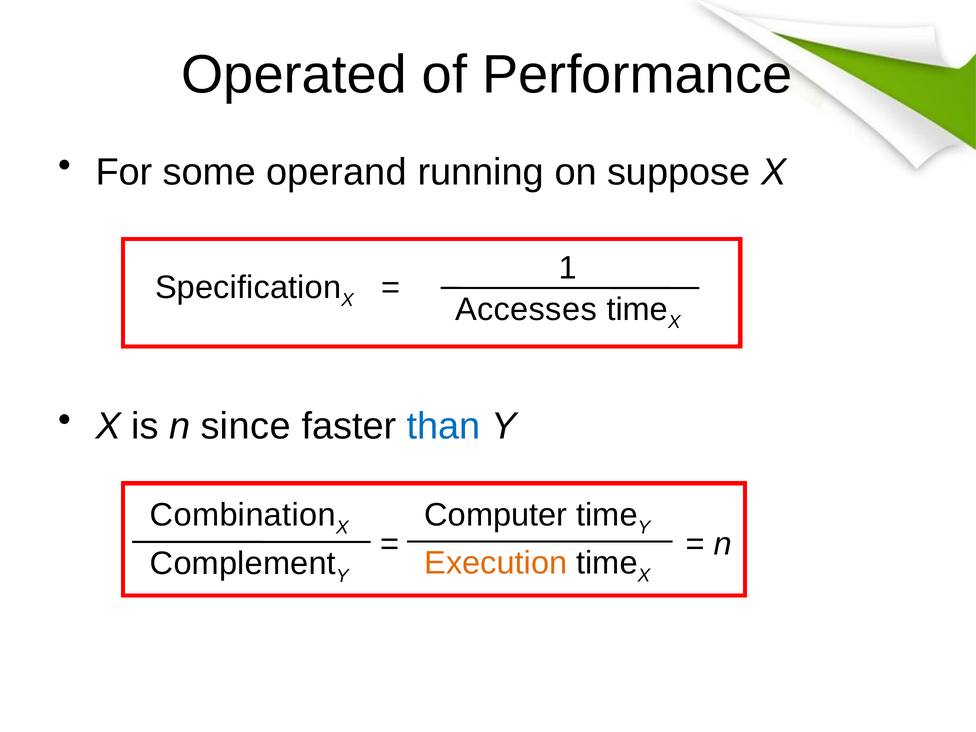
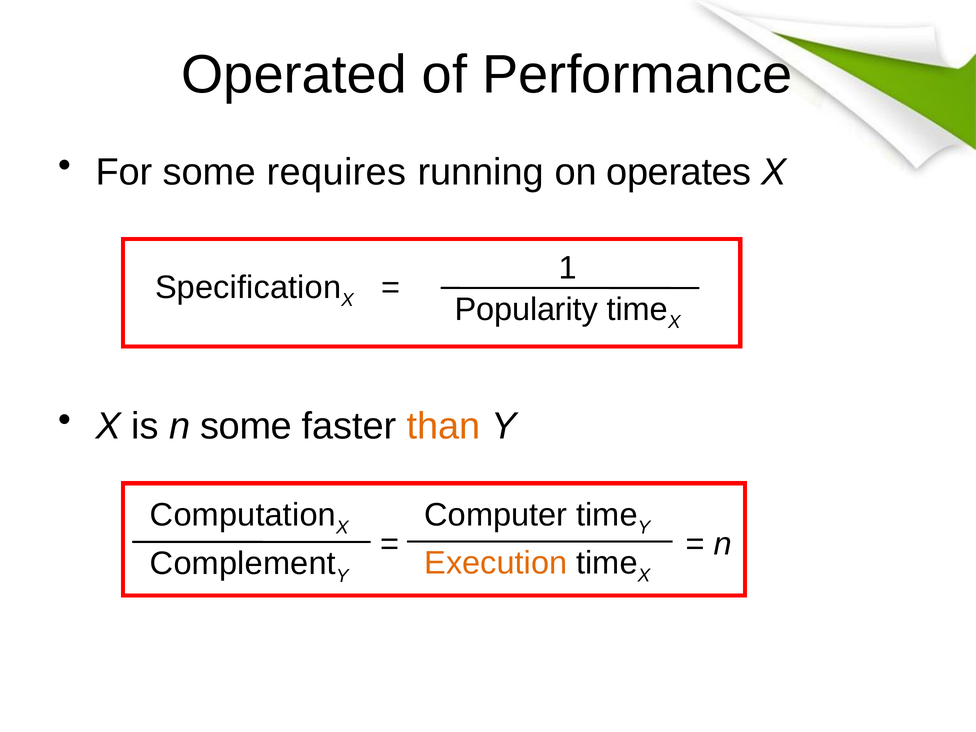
operand: operand -> requires (336, 172)
suppose: suppose -> operates (679, 172)
Accesses: Accesses -> Popularity (526, 309)
n since: since -> some (246, 426)
than colour: blue -> orange (444, 426)
Combination: Combination -> Computation (243, 515)
